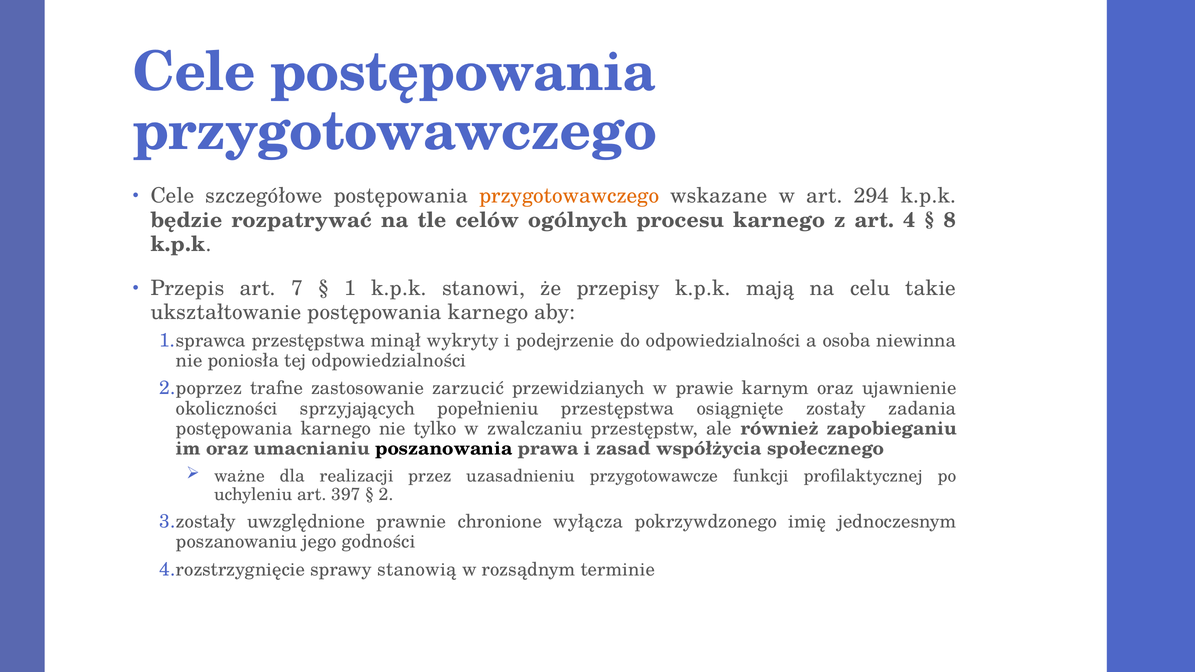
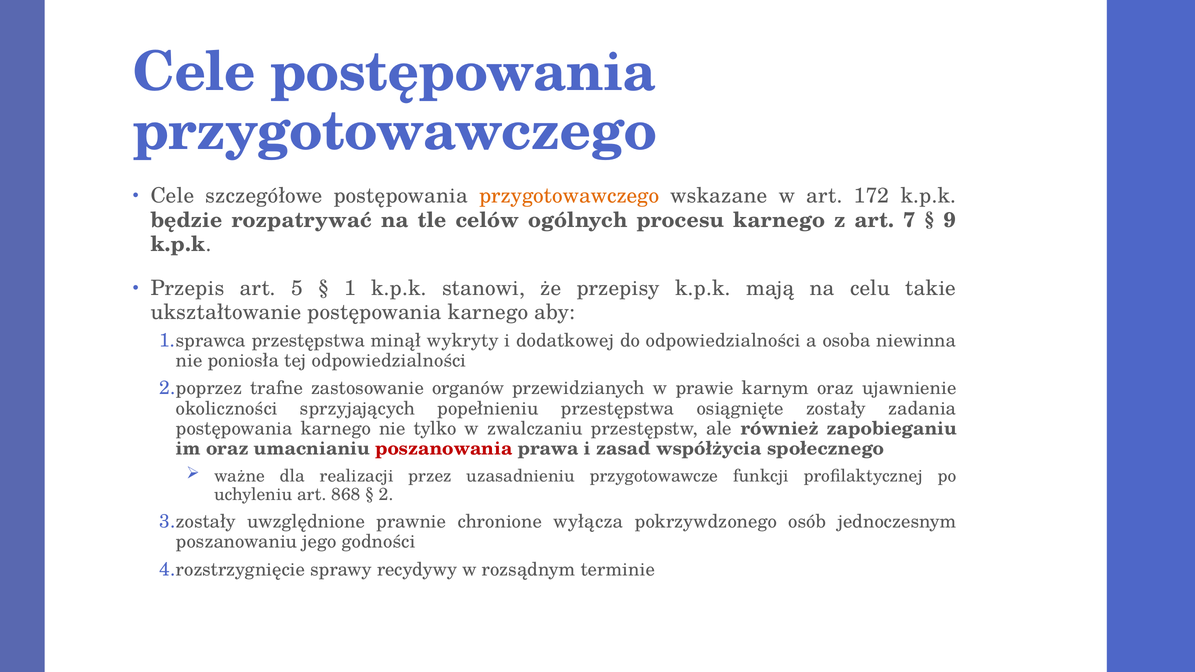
294: 294 -> 172 (872, 196)
4: 4 -> 7 (909, 220)
8: 8 -> 9 (950, 220)
7: 7 -> 5 (297, 288)
podejrzenie: podejrzenie -> dodatkowej (565, 341)
zarzucić: zarzucić -> organów (468, 388)
poszanowania colour: black -> red (444, 449)
397: 397 -> 868 (346, 495)
imię: imię -> osób (807, 522)
stanowią: stanowią -> recydywy (417, 570)
